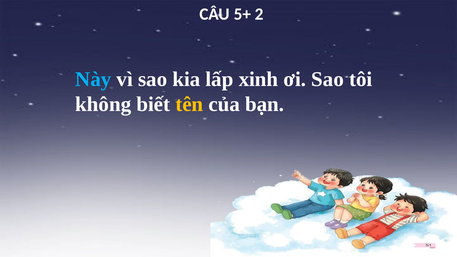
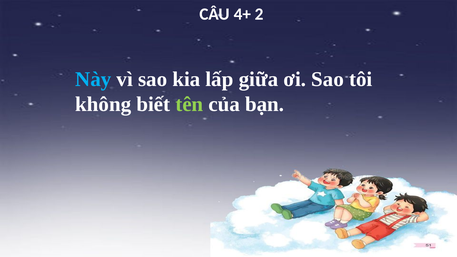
5+: 5+ -> 4+ (242, 14)
xinh: xinh -> giữa (258, 79)
tên colour: yellow -> light green (189, 104)
